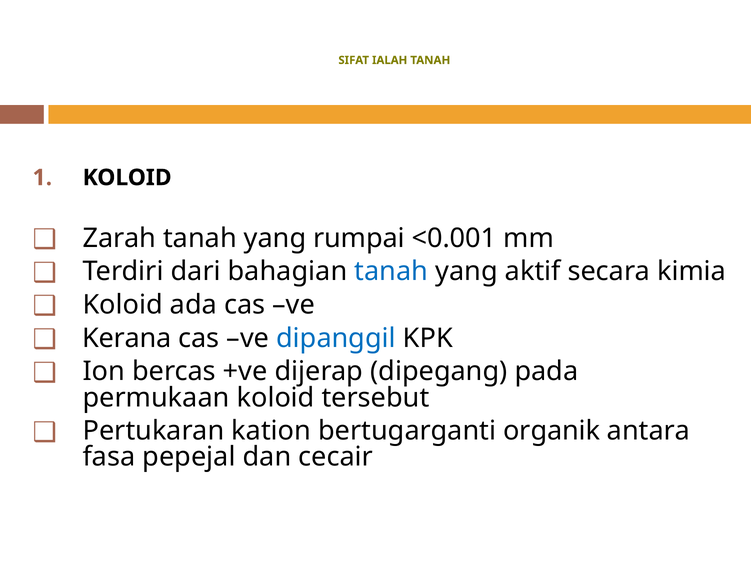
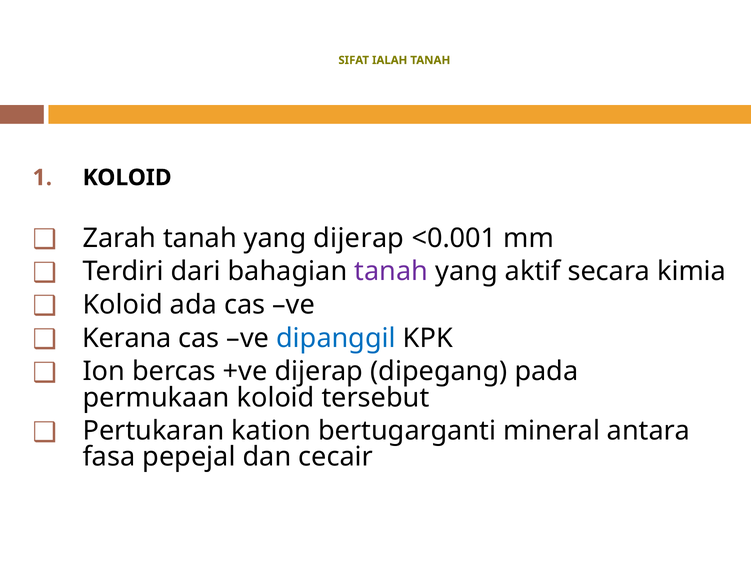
yang rumpai: rumpai -> dijerap (359, 238)
tanah colour: blue -> purple (391, 272)
organik: organik -> mineral (552, 431)
